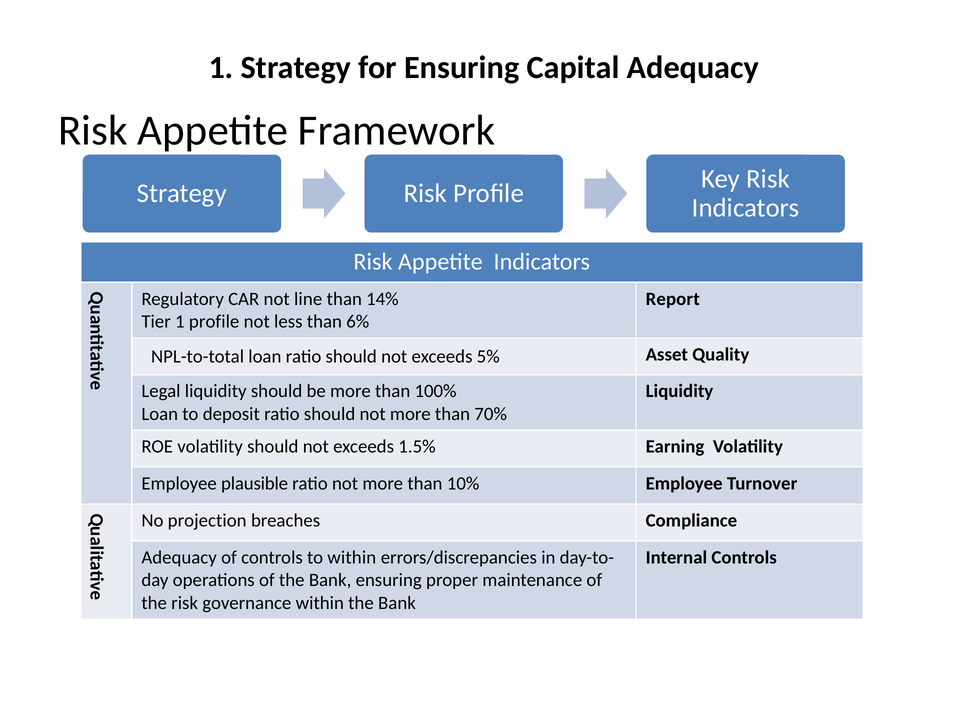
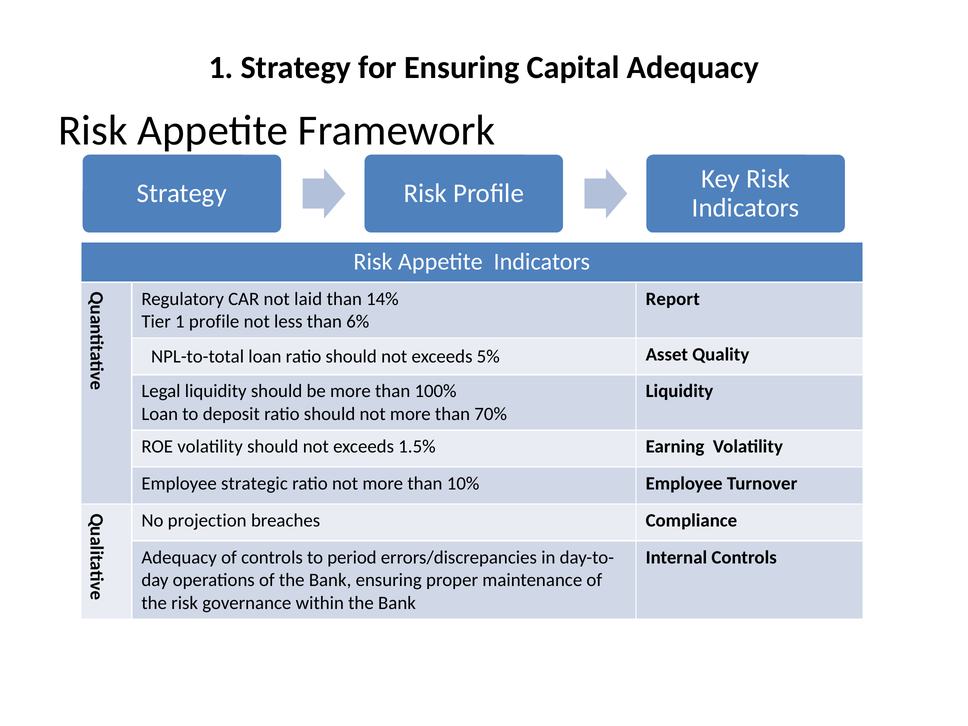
line: line -> laid (308, 299)
plausible: plausible -> strategic (254, 484)
to within: within -> period (352, 557)
